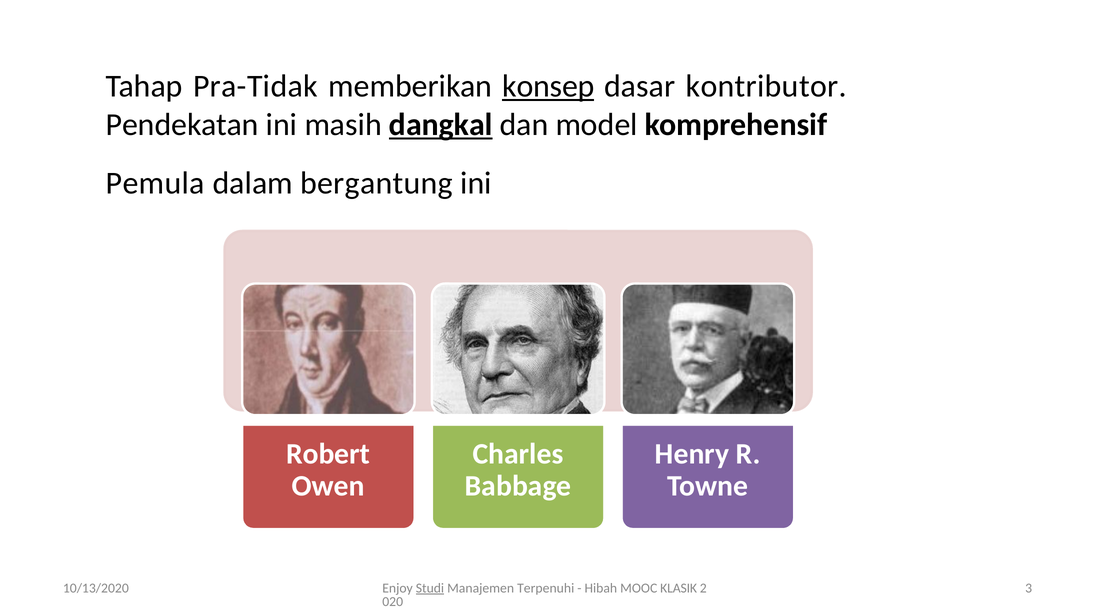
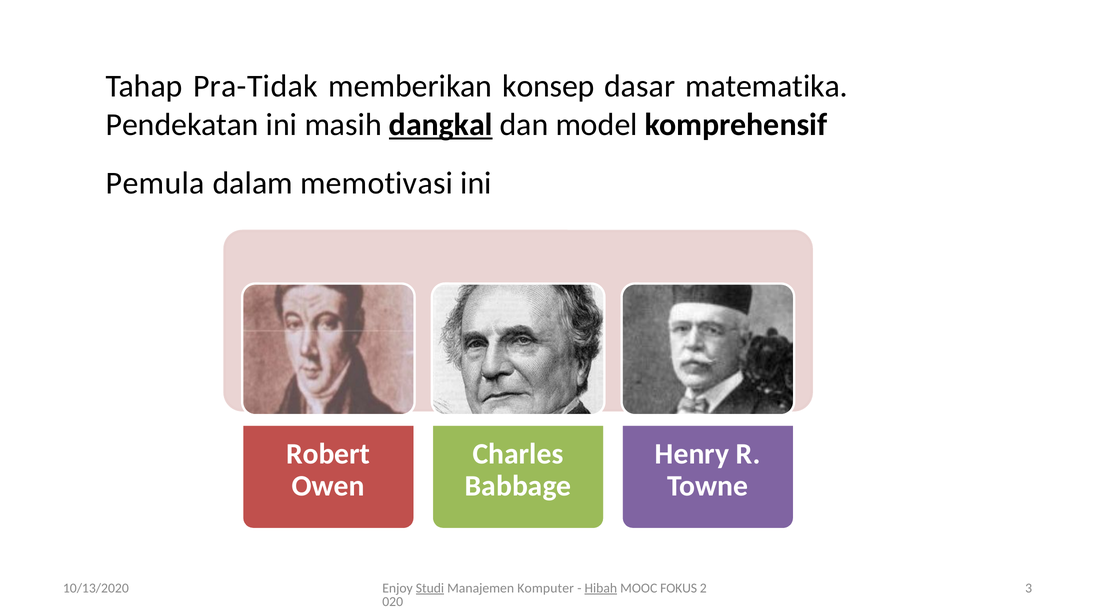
konsep underline: present -> none (548, 86)
kontributor: kontributor -> matematika (766, 86)
bergantung: bergantung -> memotivasi (377, 183)
Terpenuhi: Terpenuhi -> Komputer (546, 588)
Hibah underline: none -> present (601, 588)
KLASIK: KLASIK -> FOKUS (679, 588)
